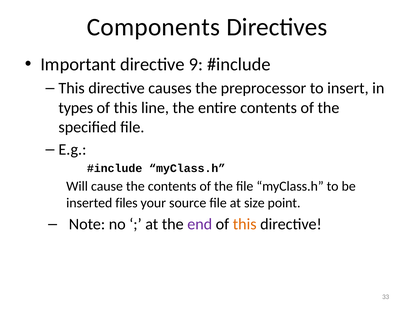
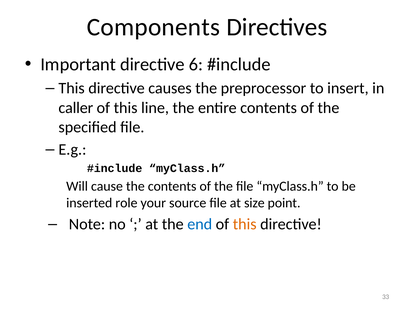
9: 9 -> 6 (196, 64)
types: types -> caller (76, 108)
files: files -> role (126, 203)
end colour: purple -> blue (200, 224)
